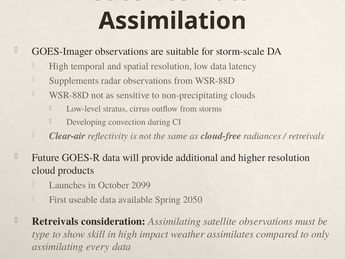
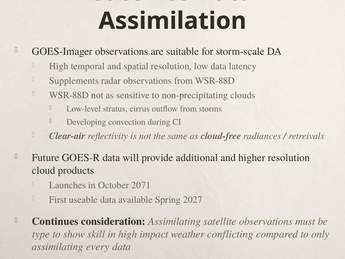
2099: 2099 -> 2071 (141, 185)
2050: 2050 -> 2027 (193, 200)
Retreivals: Retreivals -> Continues (55, 221)
assimilates: assimilates -> conflicting (230, 234)
